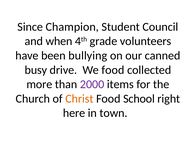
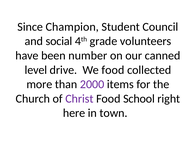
when: when -> social (59, 41)
bullying: bullying -> number (88, 56)
busy: busy -> level (36, 70)
Christ colour: orange -> purple (79, 99)
